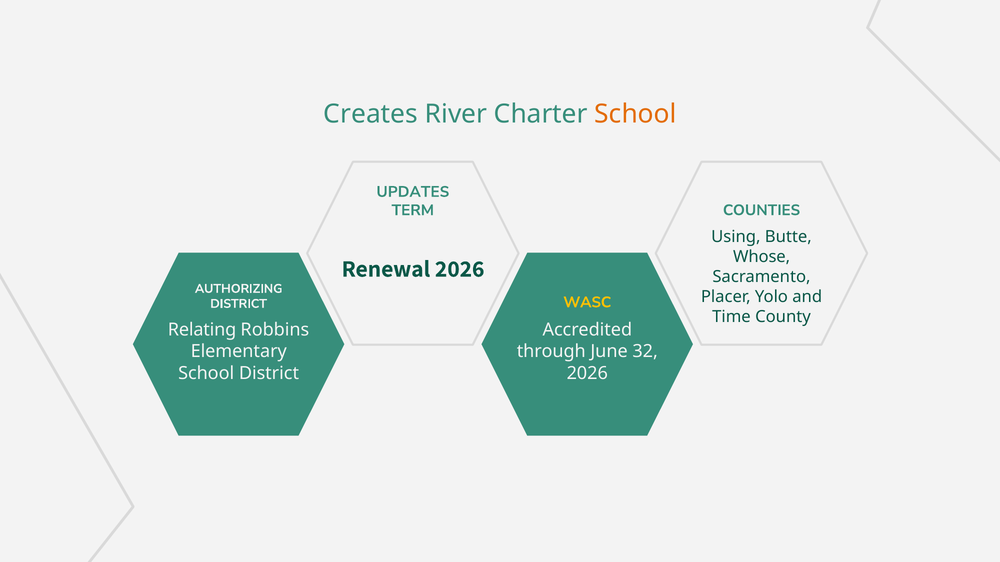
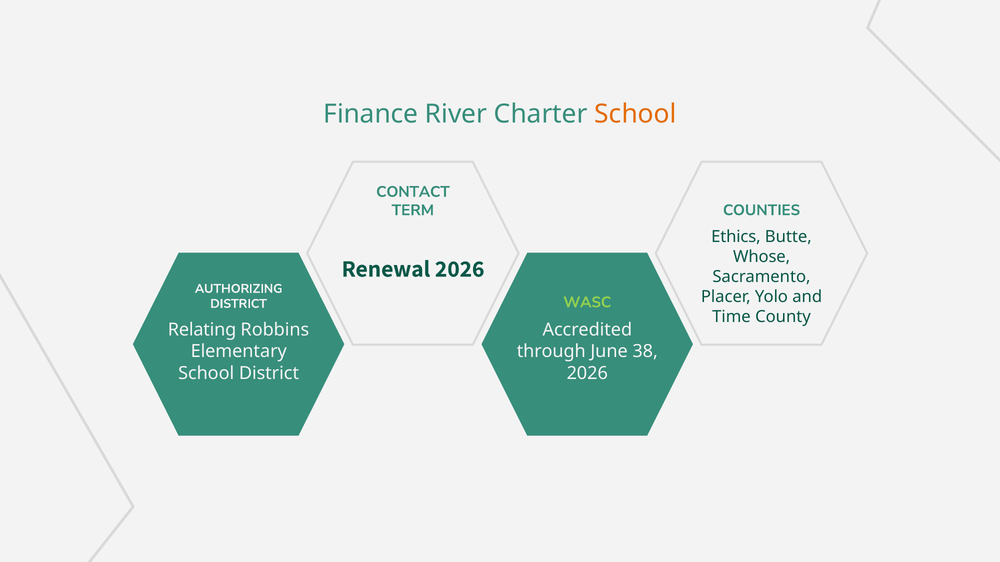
Creates: Creates -> Finance (371, 114)
UPDATES: UPDATES -> CONTACT (413, 192)
Using: Using -> Ethics (736, 237)
WASC colour: yellow -> light green (587, 303)
32: 32 -> 38 (645, 352)
